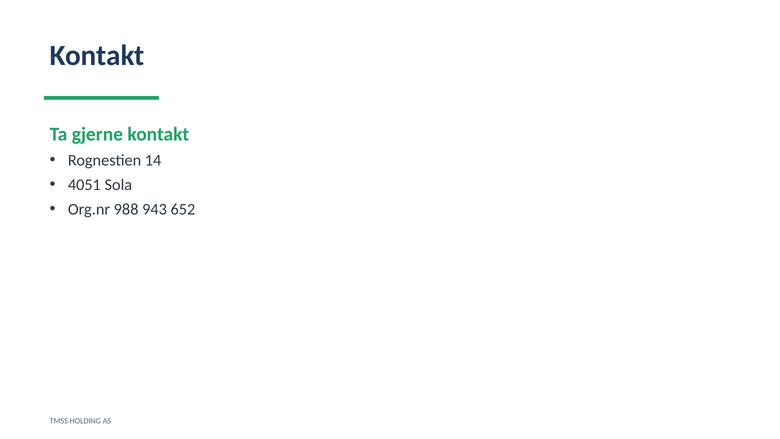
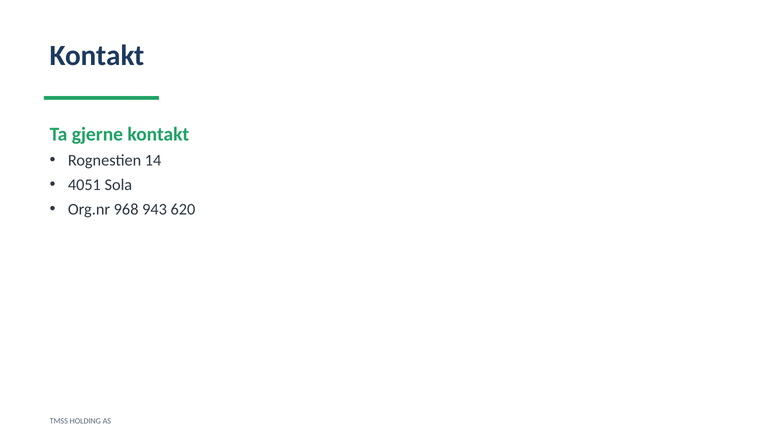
988: 988 -> 968 (126, 209)
652: 652 -> 620 (183, 209)
